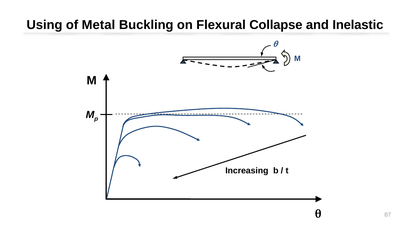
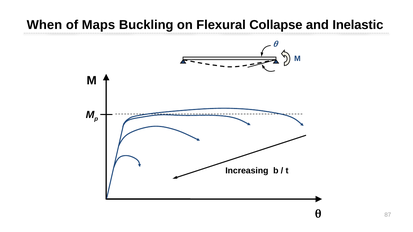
Using: Using -> When (44, 25)
Metal: Metal -> Maps (98, 25)
